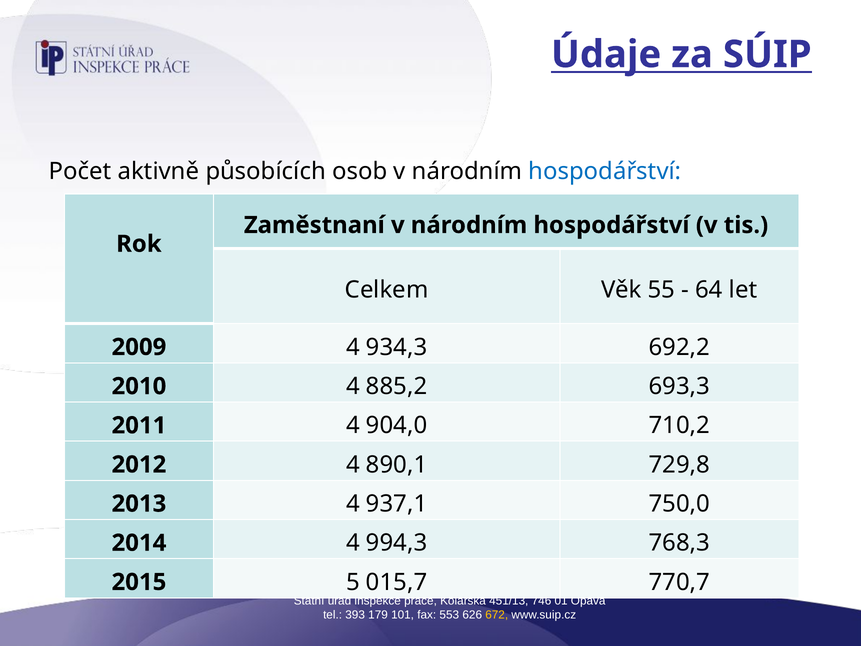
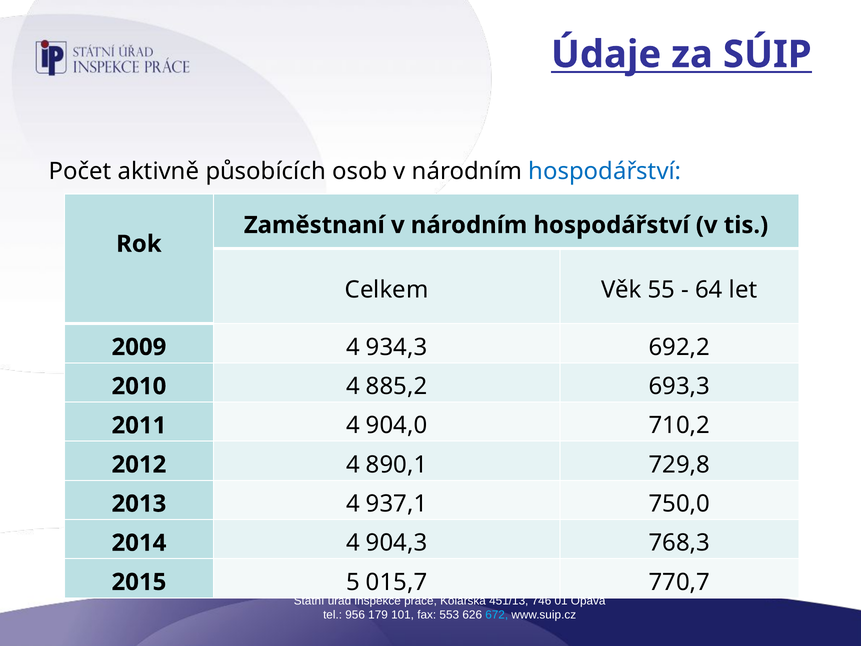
994,3: 994,3 -> 904,3 (397, 543)
393: 393 -> 956 (355, 615)
672 colour: yellow -> light blue (497, 615)
